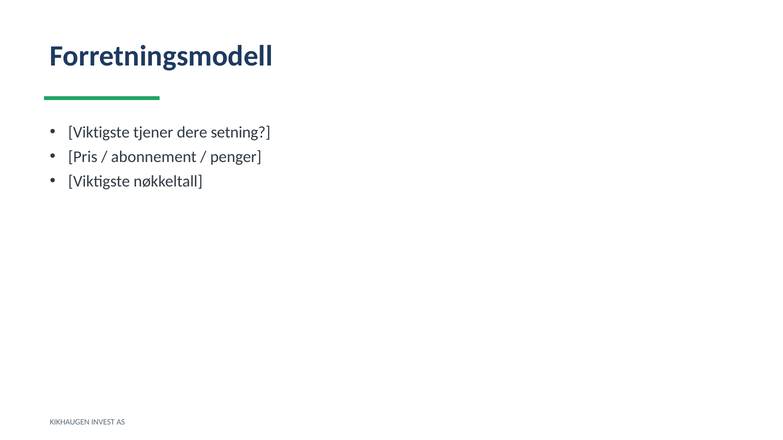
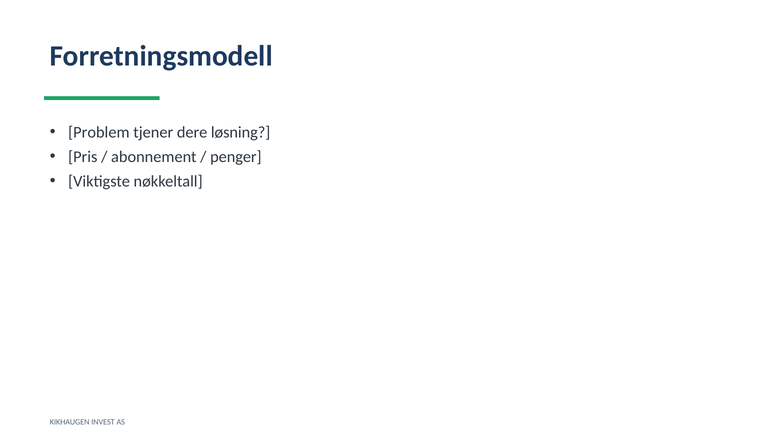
Viktigste: Viktigste -> Problem (99, 133)
setning: setning -> løsning (241, 133)
